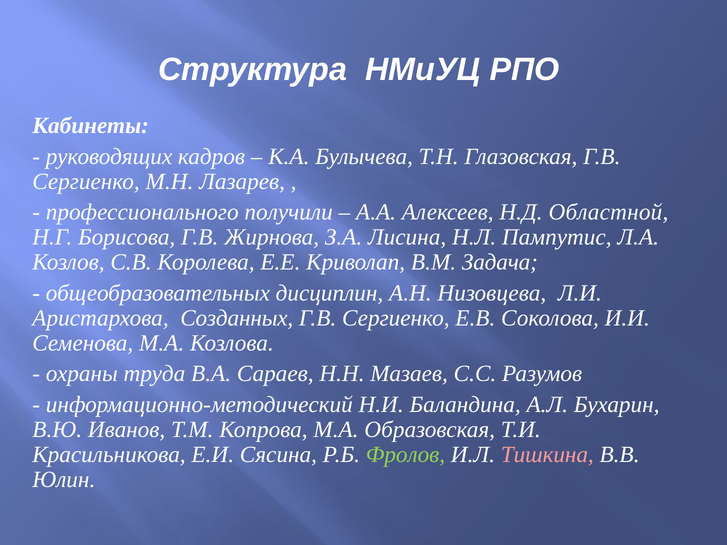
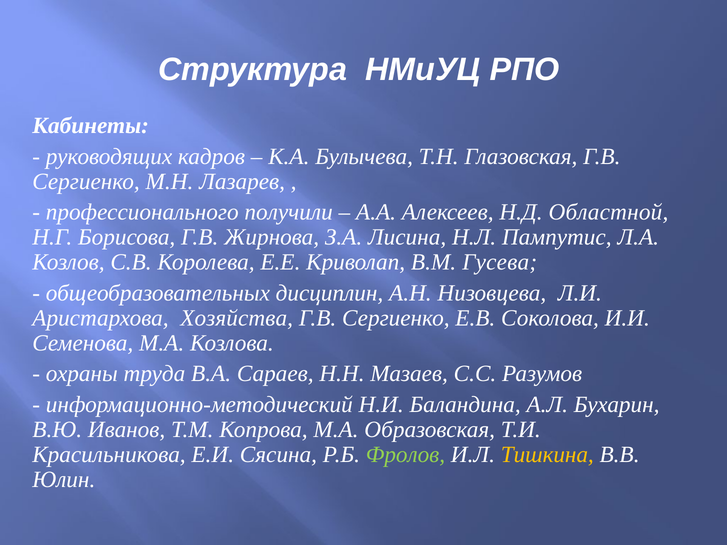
Задача: Задача -> Гусева (500, 262)
Созданных: Созданных -> Хозяйства (237, 318)
Тишкина colour: pink -> yellow (547, 455)
